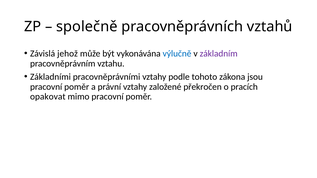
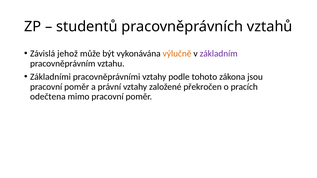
společně: společně -> studentů (87, 27)
výlučně colour: blue -> orange (177, 54)
opakovat: opakovat -> odečtena (48, 97)
